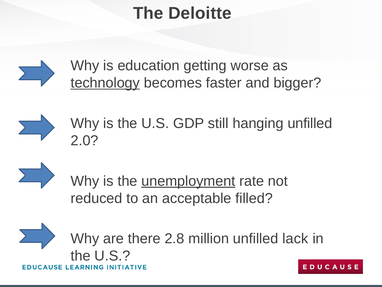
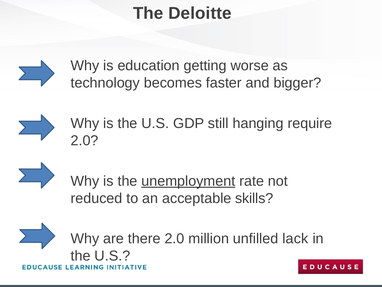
technology underline: present -> none (105, 83)
hanging unfilled: unfilled -> require (310, 123)
filled: filled -> skills (254, 198)
there 2.8: 2.8 -> 2.0 (174, 238)
